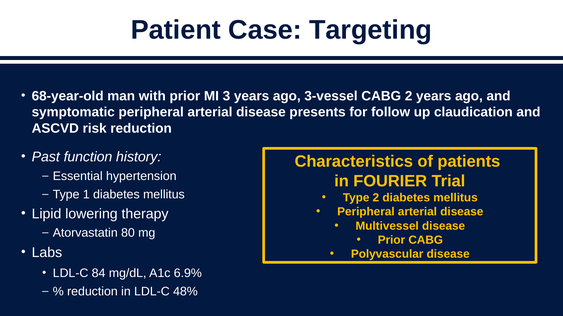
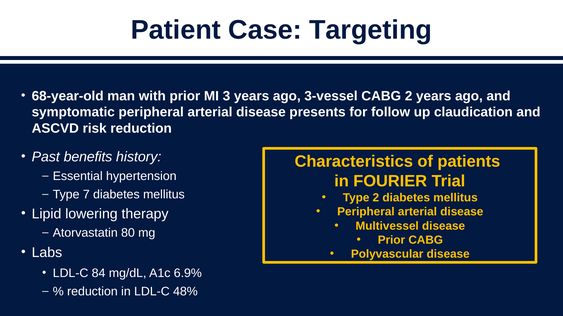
function: function -> benefits (88, 157)
1: 1 -> 7 (86, 195)
